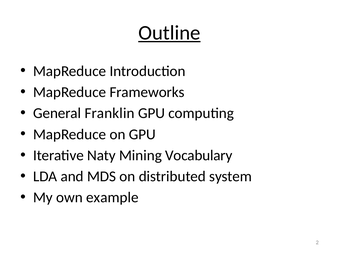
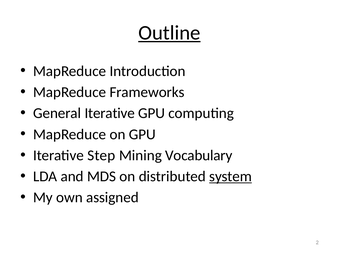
General Franklin: Franklin -> Iterative (110, 113)
Naty: Naty -> Step (101, 156)
system underline: none -> present (231, 177)
example: example -> assigned (112, 198)
